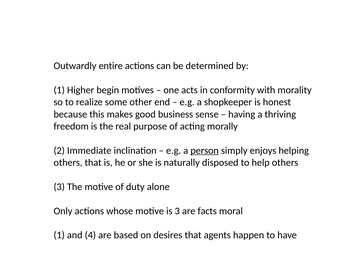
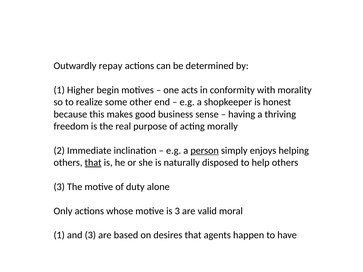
entire: entire -> repay (111, 66)
that underline: none -> present (93, 163)
facts: facts -> valid (207, 211)
and 4: 4 -> 3 (90, 235)
